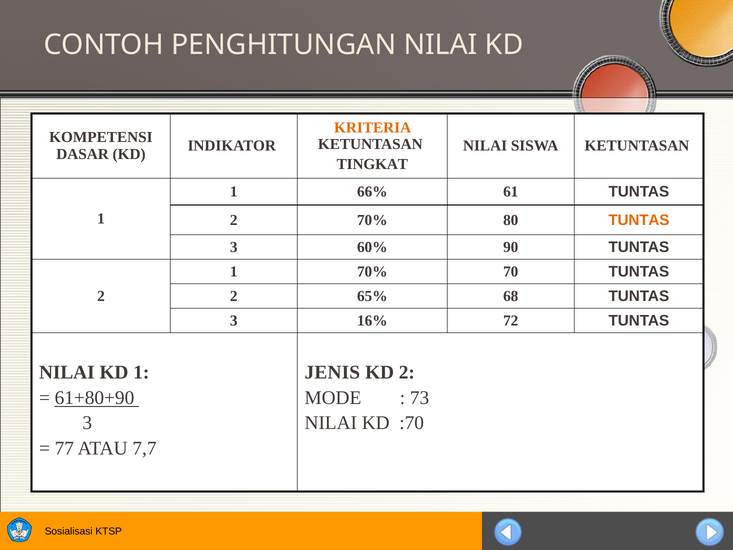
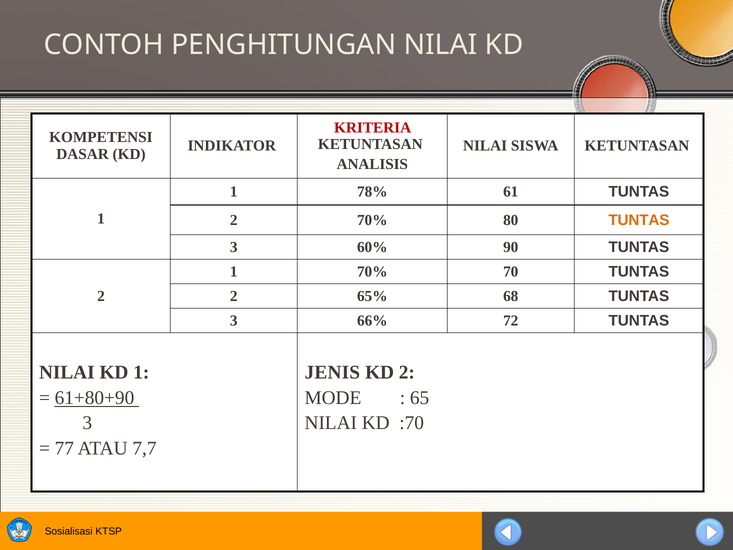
KRITERIA colour: orange -> red (373, 127)
TINGKAT: TINGKAT -> ANALISIS (372, 164)
66%: 66% -> 78% (372, 192)
16%: 16% -> 66% (372, 320)
73: 73 -> 65 (420, 398)
